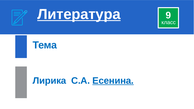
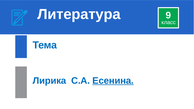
Литература underline: present -> none (79, 14)
